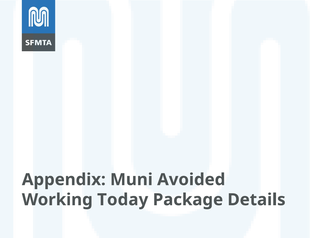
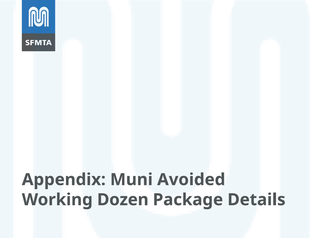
Today: Today -> Dozen (123, 200)
